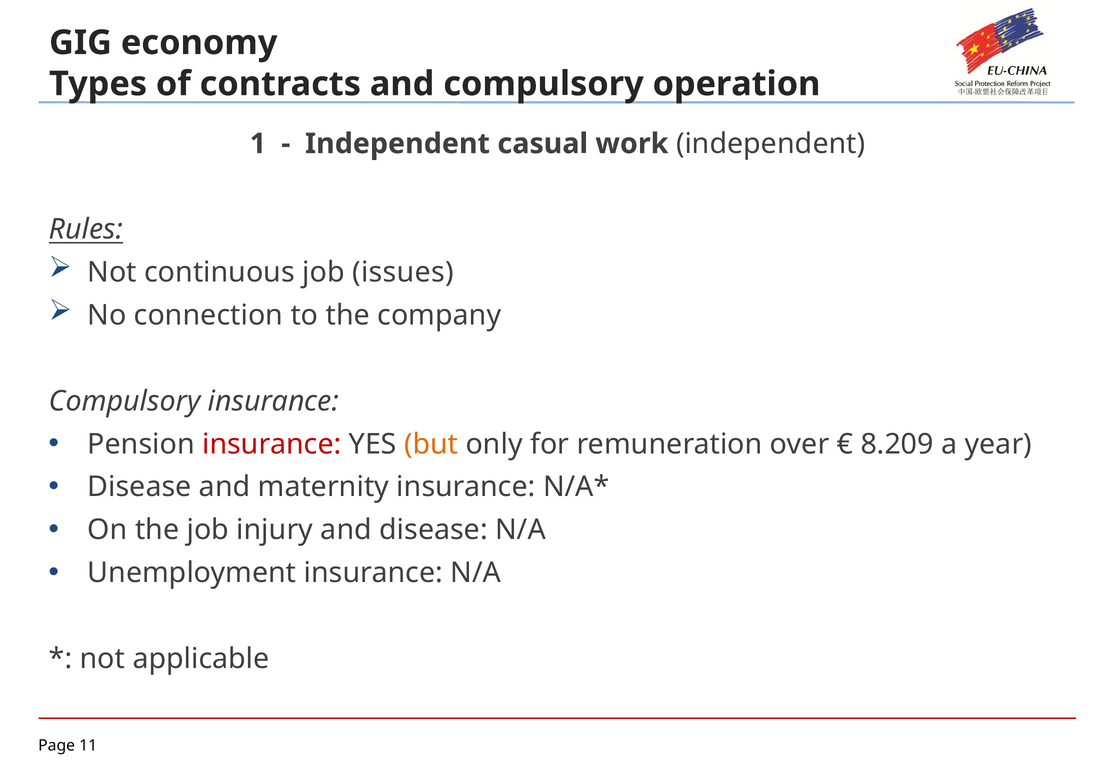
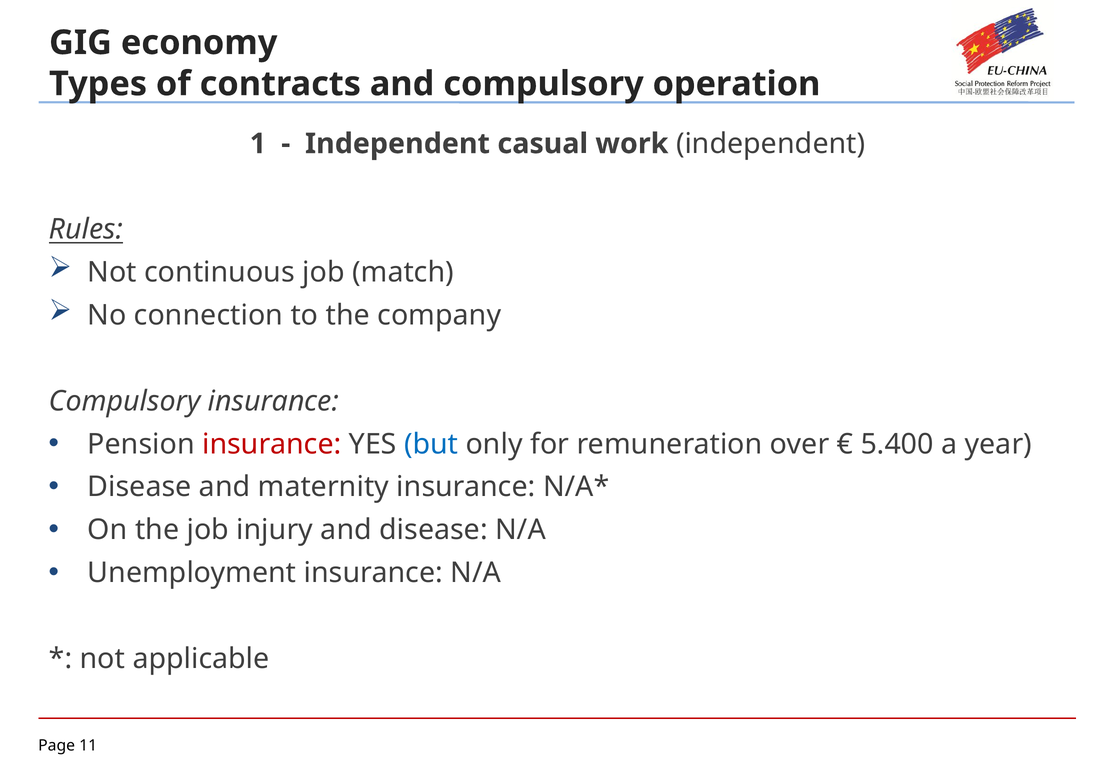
issues: issues -> match (403, 272)
but colour: orange -> blue (431, 444)
8.209: 8.209 -> 5.400 (897, 444)
